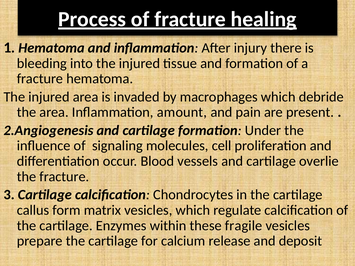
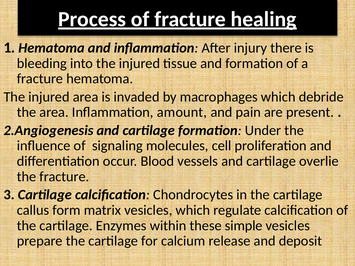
fragile: fragile -> simple (244, 226)
